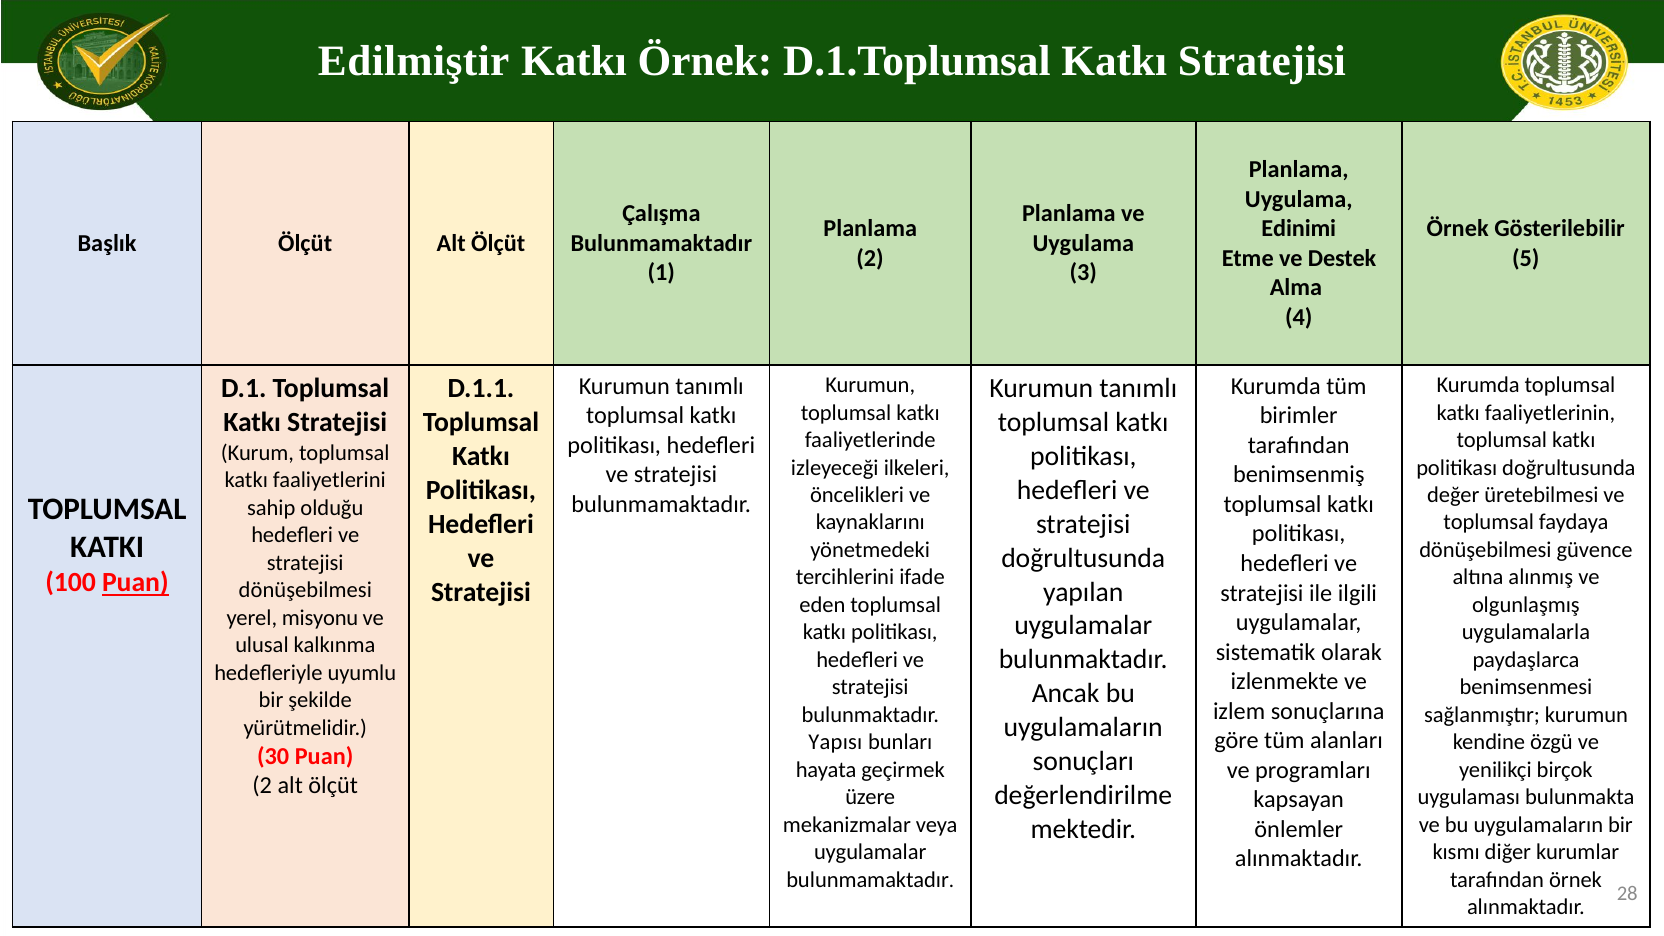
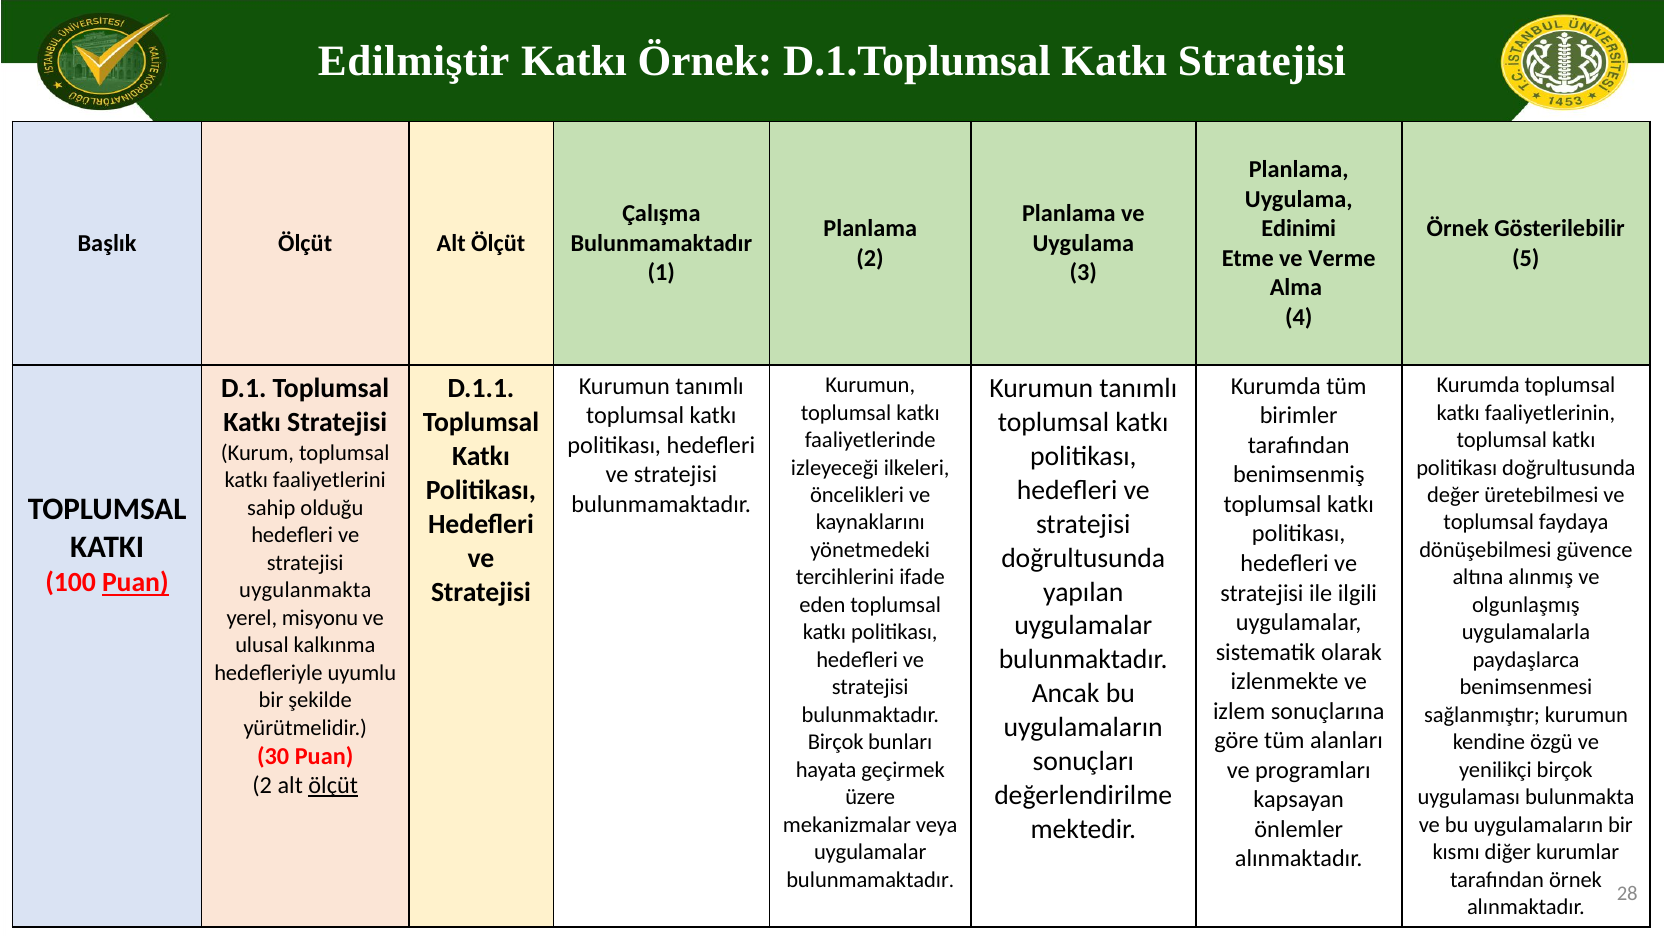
Destek: Destek -> Verme (1342, 258)
dönüşebilmesi: dönüşebilmesi -> uygulanmakta (305, 590)
Yapısı: Yapısı -> Birçok (836, 742)
ölçüt underline: none -> present (333, 786)
